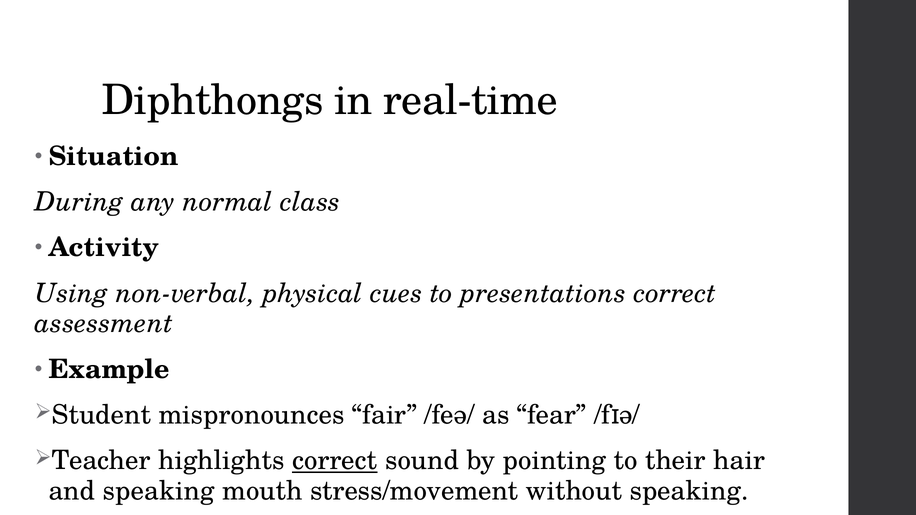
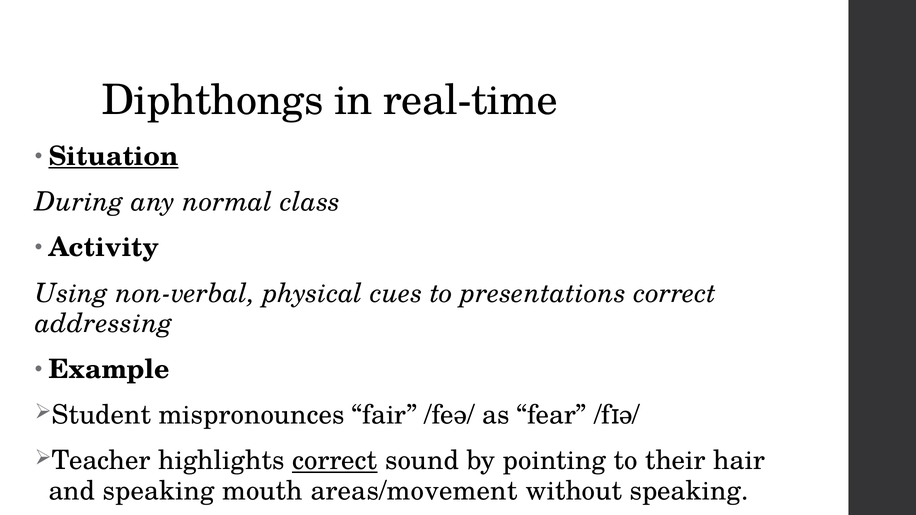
Situation underline: none -> present (114, 156)
assessment: assessment -> addressing (104, 324)
stress/movement: stress/movement -> areas/movement (414, 491)
